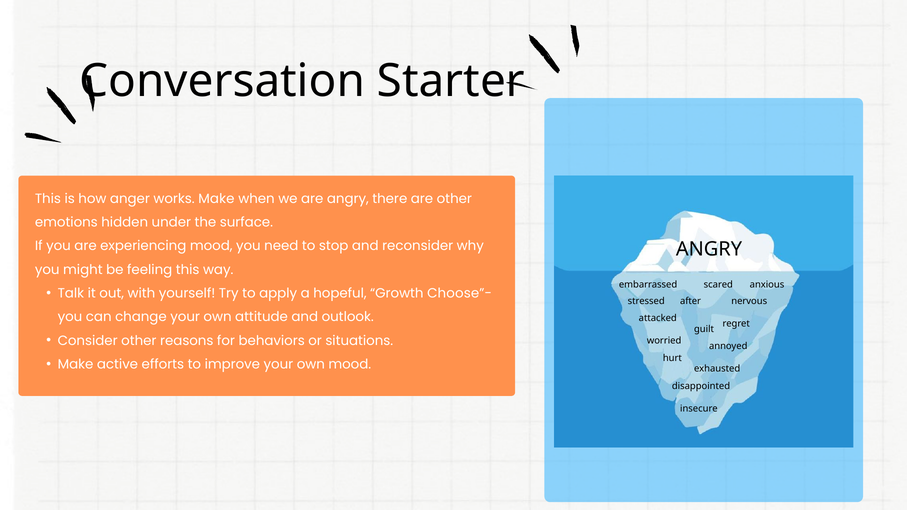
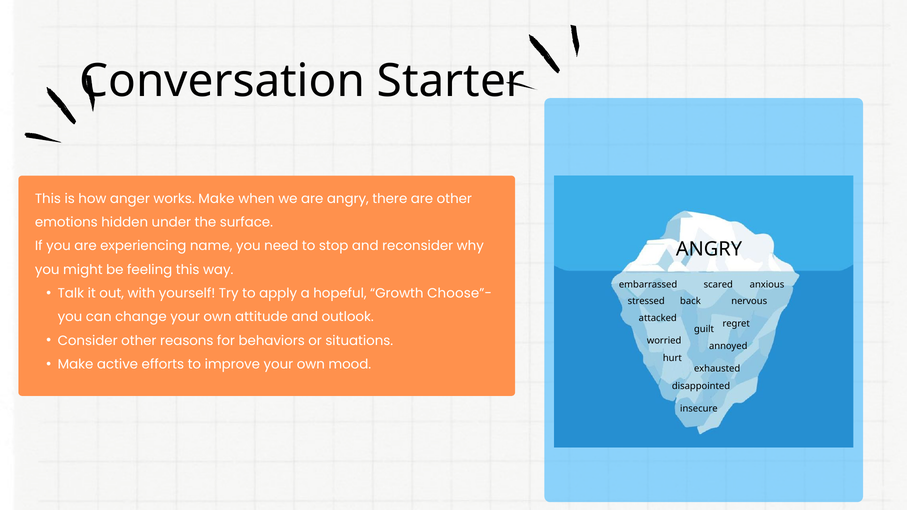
experiencing mood: mood -> name (211, 246)
after: after -> back (690, 301)
